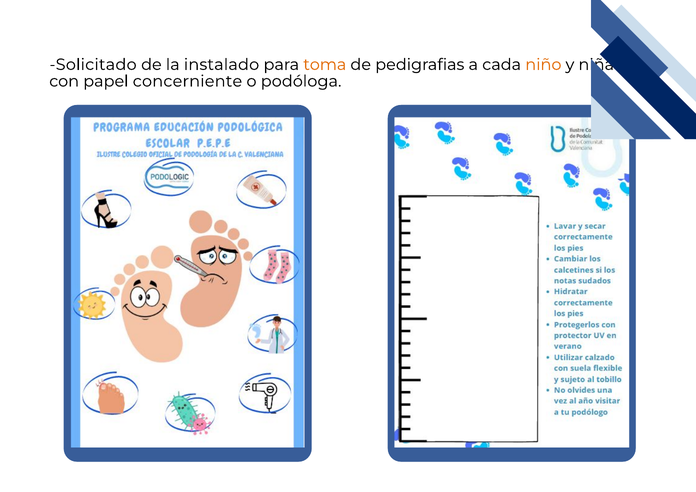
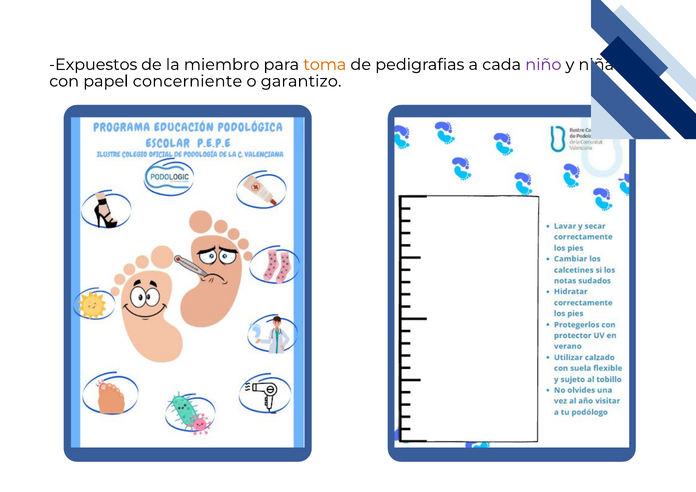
Solicitado: Solicitado -> Expuestos (93, 65)
instalado: instalado -> miembro (222, 65)
niño colour: orange -> purple (543, 65)
podóloga: podóloga -> garantizo (301, 81)
